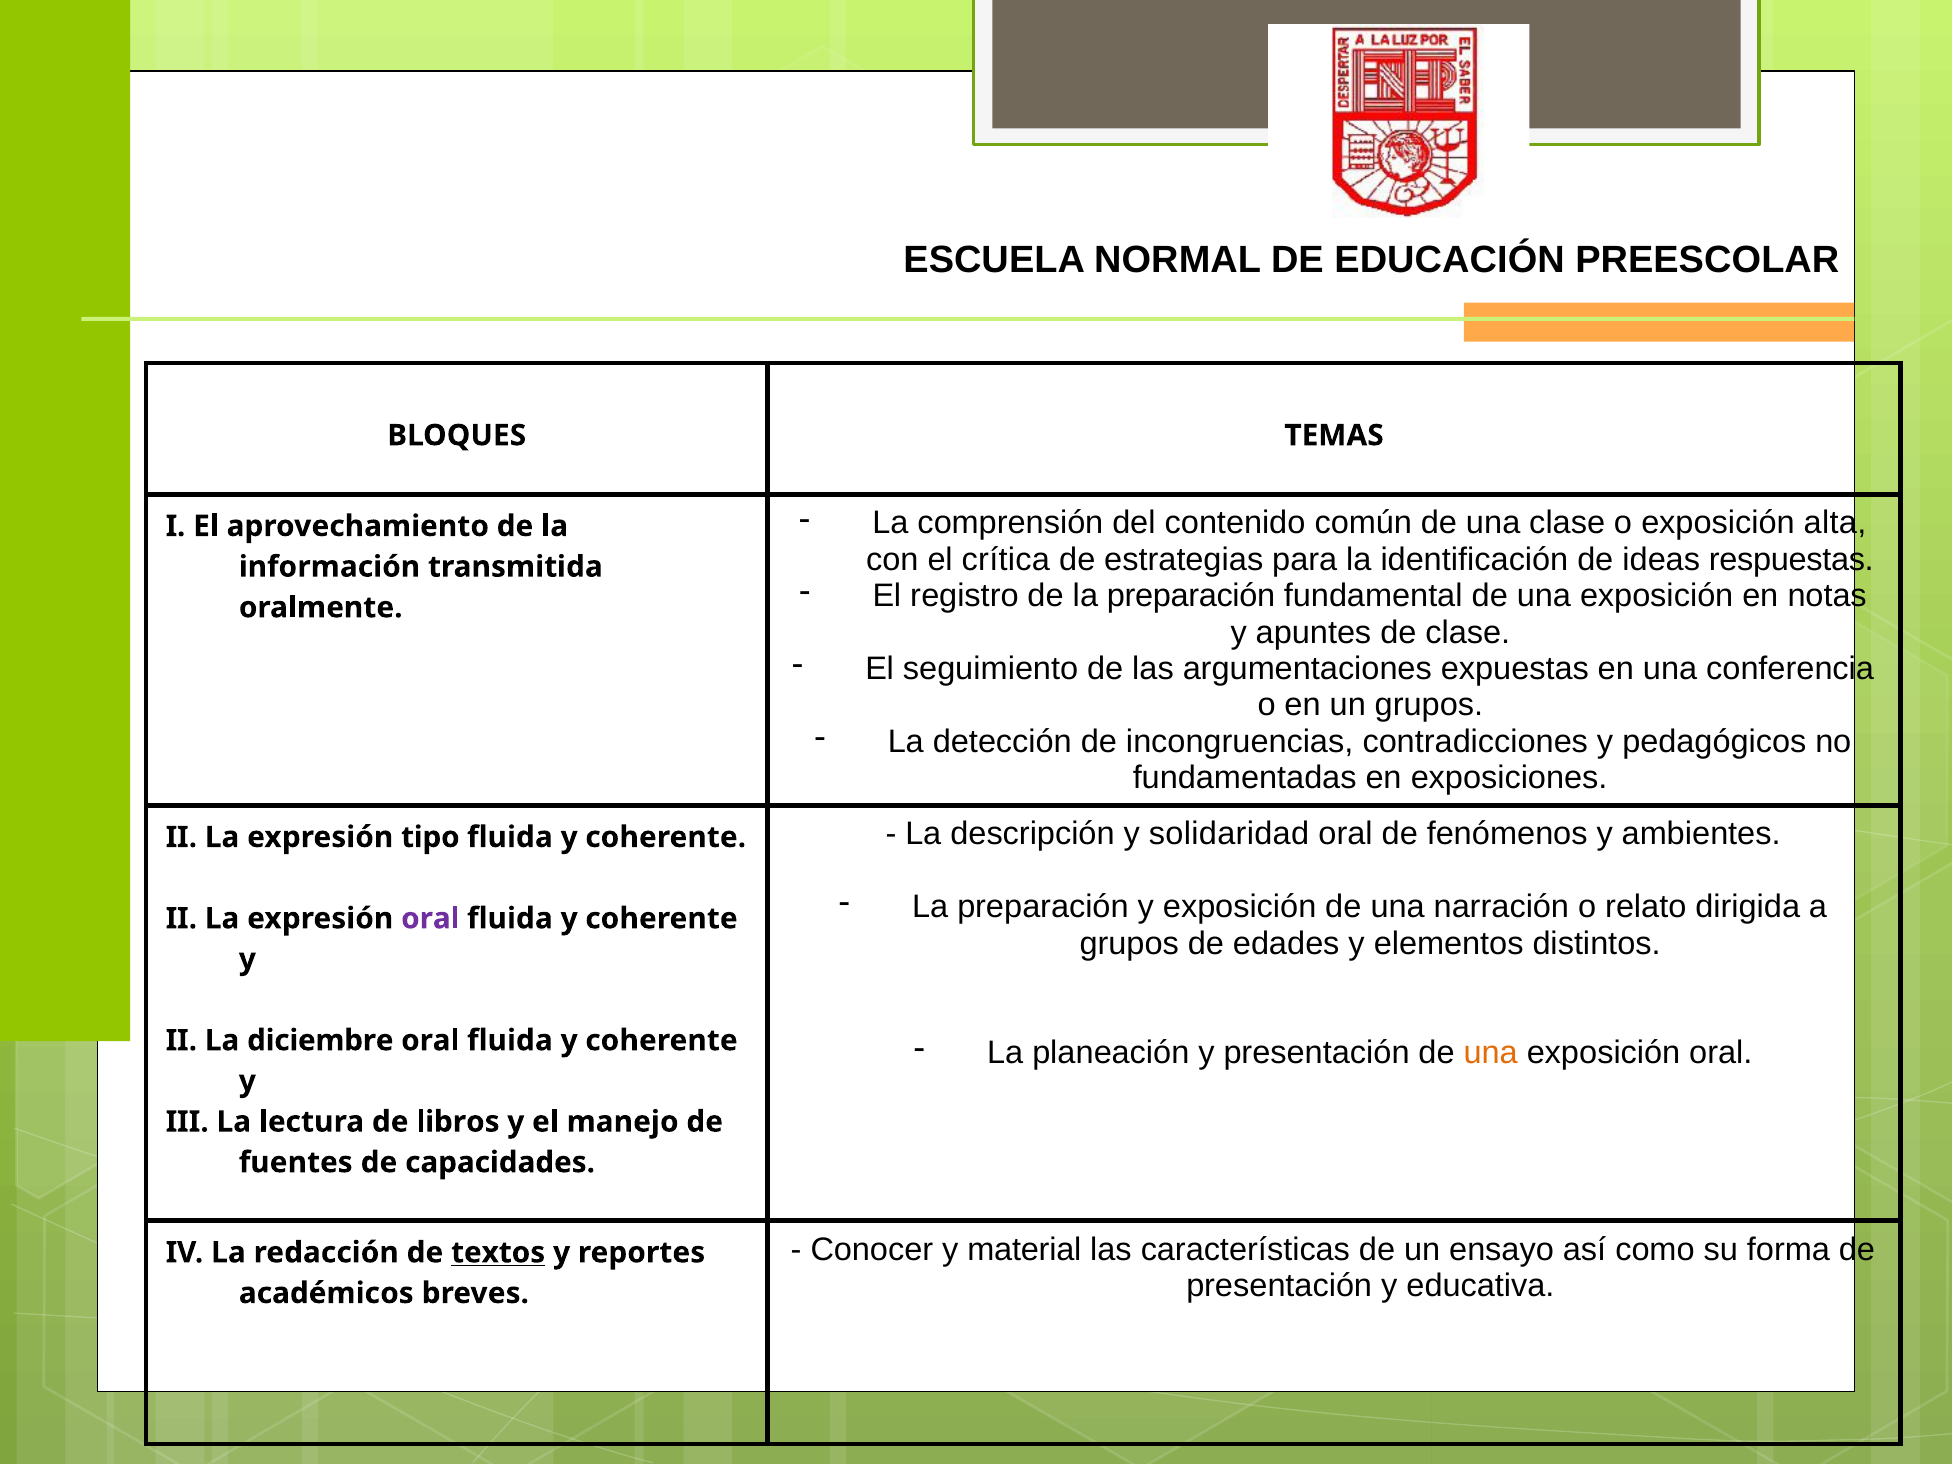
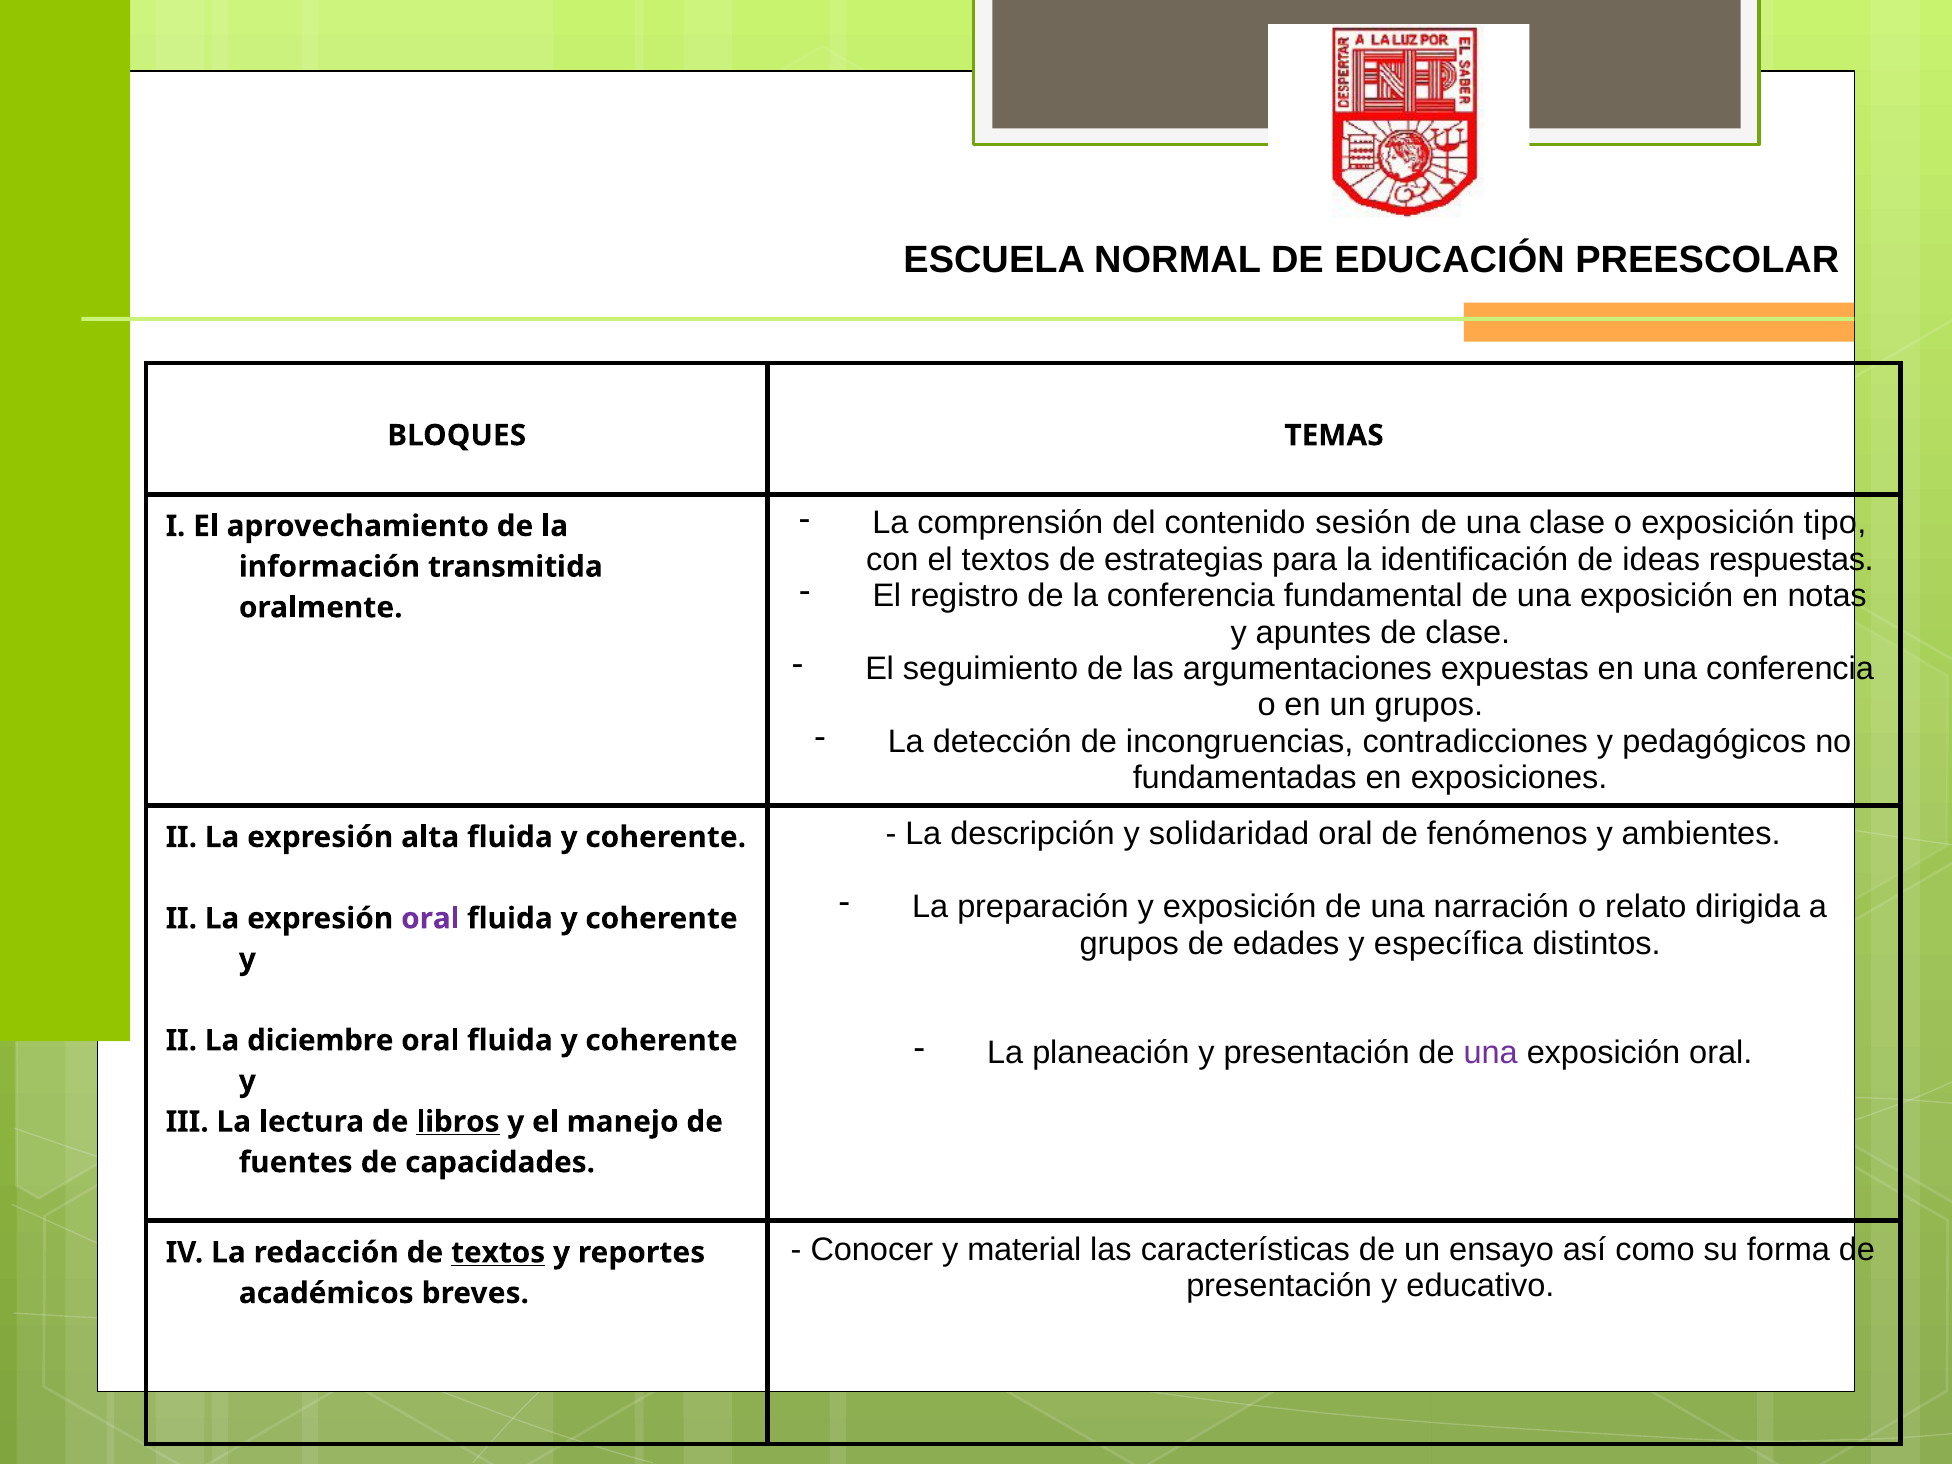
común: común -> sesión (1363, 523)
alta: alta -> tipo (1835, 523)
el crítica: crítica -> textos (1006, 559)
de la preparación: preparación -> conferencia (1191, 596)
tipo: tipo -> alta (430, 837)
elementos: elementos -> específica (1448, 943)
una colour: orange -> purple (1491, 1053)
libros underline: none -> present (458, 1122)
educativa: educativa -> educativo (1480, 1286)
